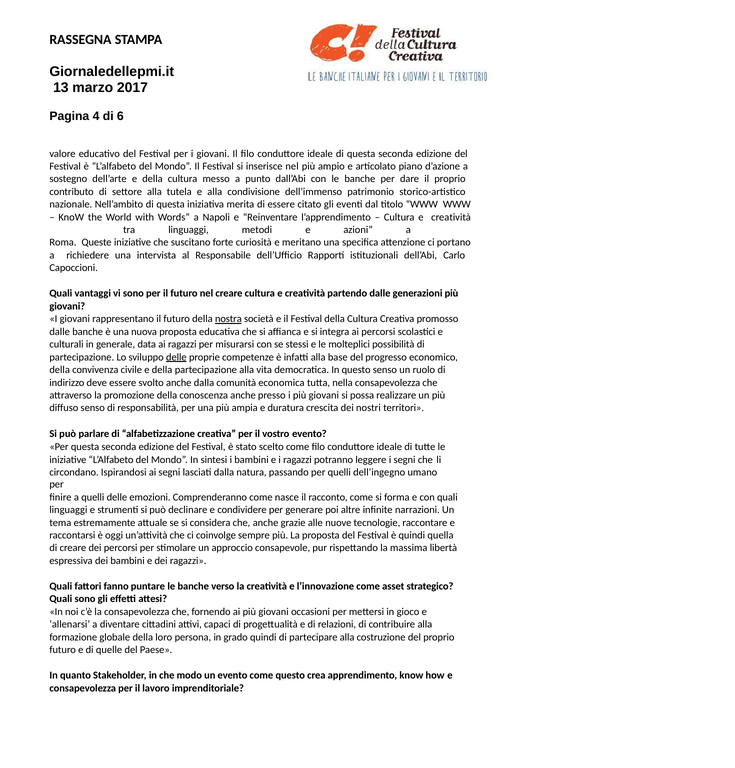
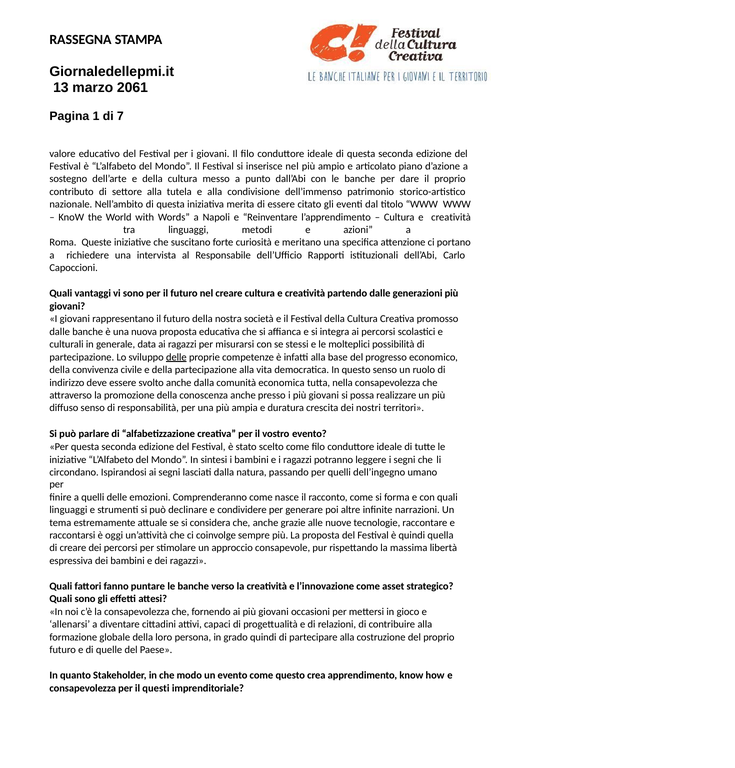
2017: 2017 -> 2061 (132, 87)
4: 4 -> 1 (96, 116)
6: 6 -> 7 (120, 116)
nostra underline: present -> none (228, 319)
lavoro: lavoro -> questi (156, 688)
